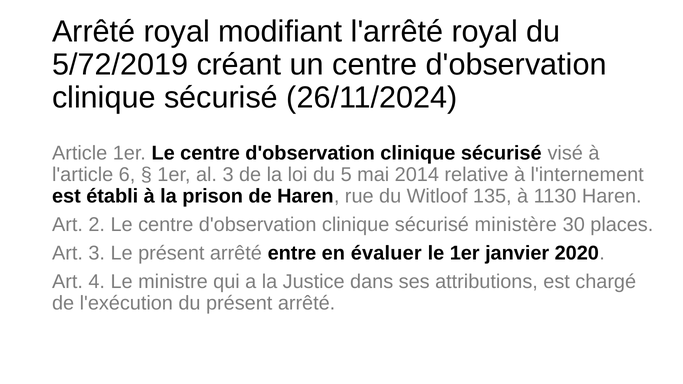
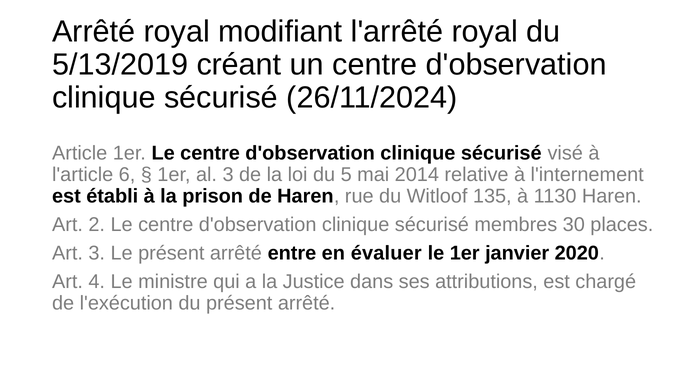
5/72/2019: 5/72/2019 -> 5/13/2019 (120, 65)
ministère: ministère -> membres (516, 225)
